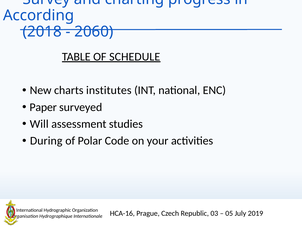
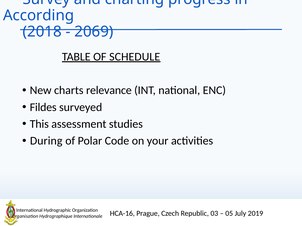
2060: 2060 -> 2069 (94, 32)
institutes: institutes -> relevance (109, 91)
Paper: Paper -> Fildes (43, 107)
Will: Will -> This (39, 124)
